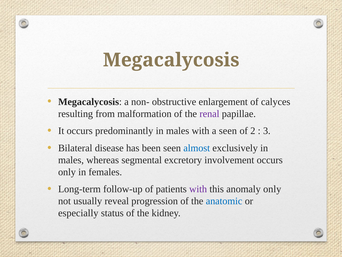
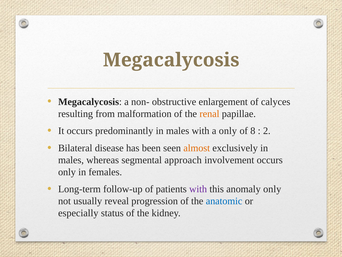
renal colour: purple -> orange (209, 113)
a seen: seen -> only (228, 131)
2: 2 -> 8 (253, 131)
3: 3 -> 2 (267, 131)
almost colour: blue -> orange (197, 148)
excretory: excretory -> approach (183, 160)
